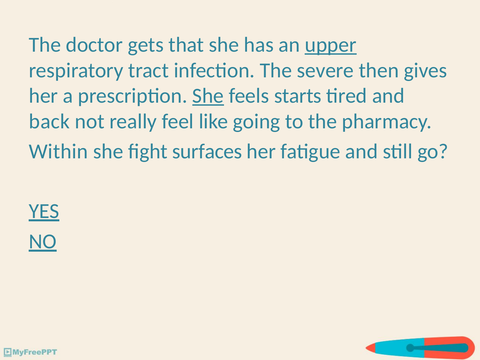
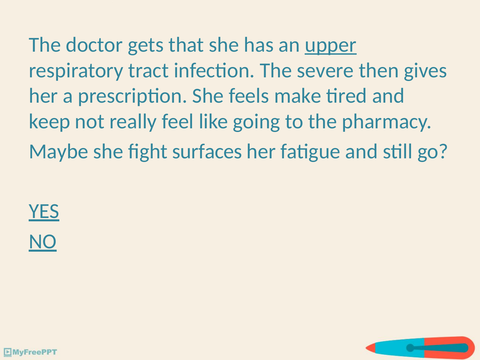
She underline: present -> none (208, 96)
starts: starts -> make (298, 96)
back: back -> keep (50, 122)
Within: Within -> Maybe (59, 151)
